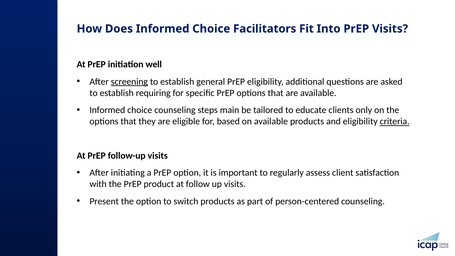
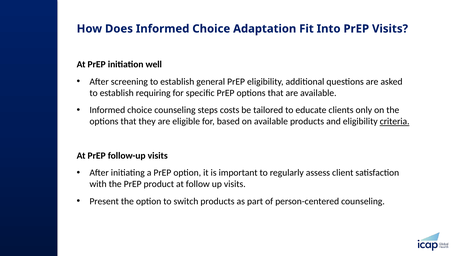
Facilitators: Facilitators -> Adaptation (265, 29)
screening underline: present -> none (129, 82)
main: main -> costs (230, 110)
